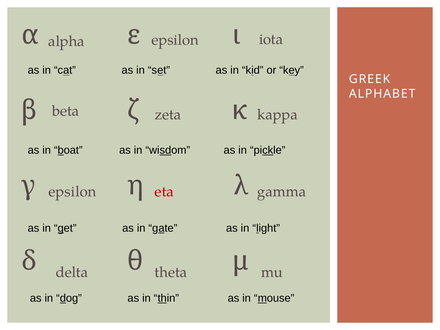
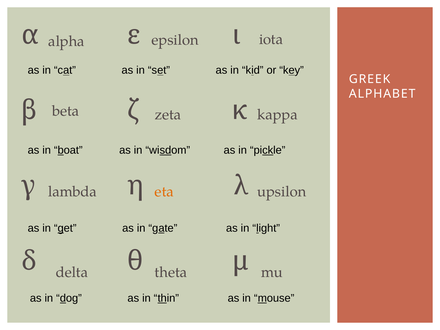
epsilon: epsilon -> lambda (73, 192)
eta colour: red -> orange (164, 192)
gamma: gamma -> upsilon (282, 192)
